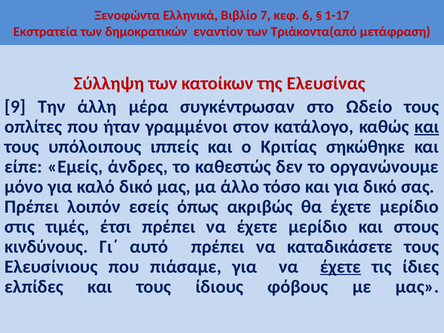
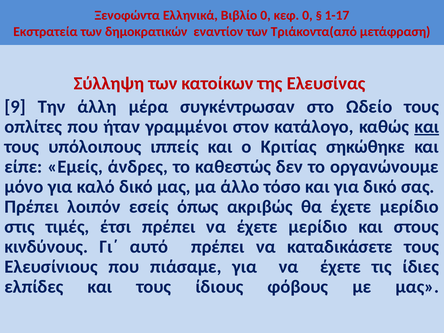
Βιβλίο 7: 7 -> 0 (265, 15)
κεφ 6: 6 -> 0 (307, 15)
έχετε underline: present -> none (341, 267)
